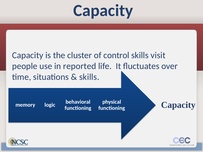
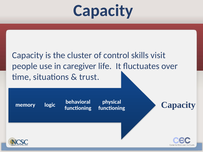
reported: reported -> caregiver (80, 66)
skills: skills -> trust (89, 77)
